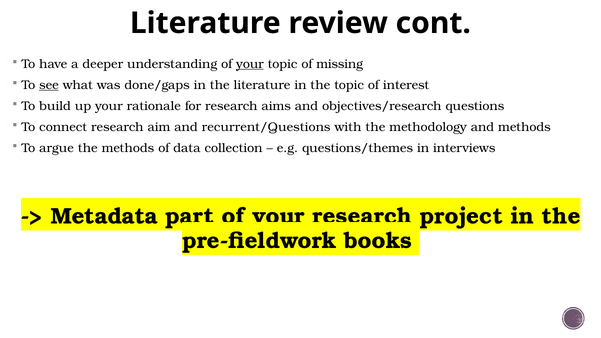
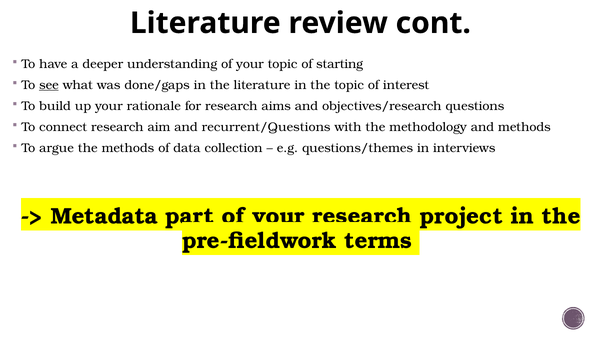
your underline: present -> none (250, 64)
missing: missing -> starting (340, 64)
books: books -> terms (378, 241)
